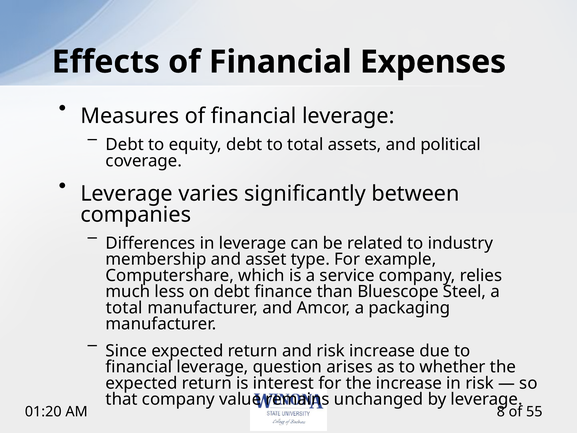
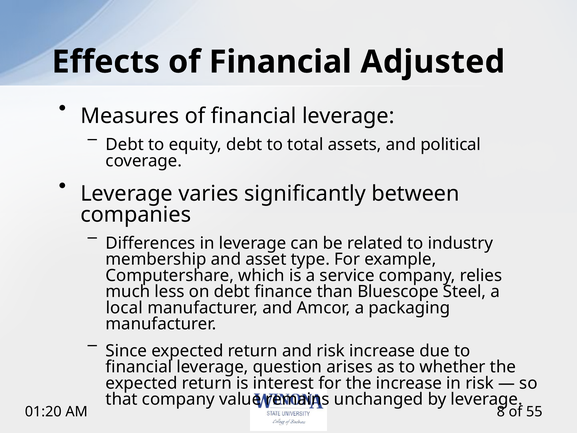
Expenses: Expenses -> Adjusted (433, 62)
total: total -> local (124, 308)
